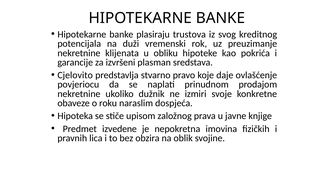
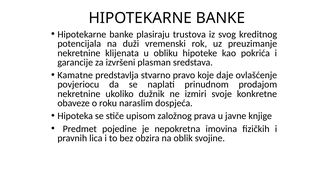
Cjelovito: Cjelovito -> Kamatne (75, 75)
izvedene: izvedene -> pojedine (119, 129)
